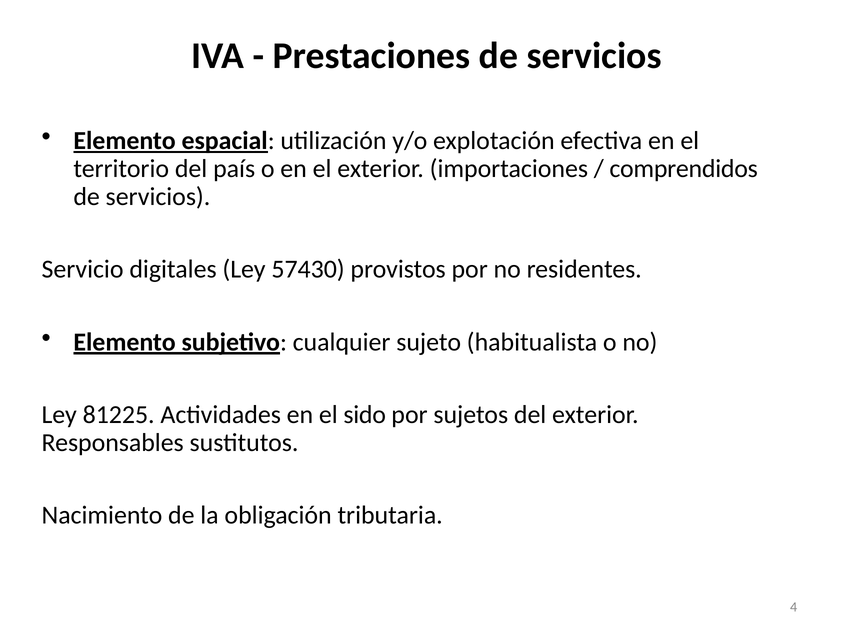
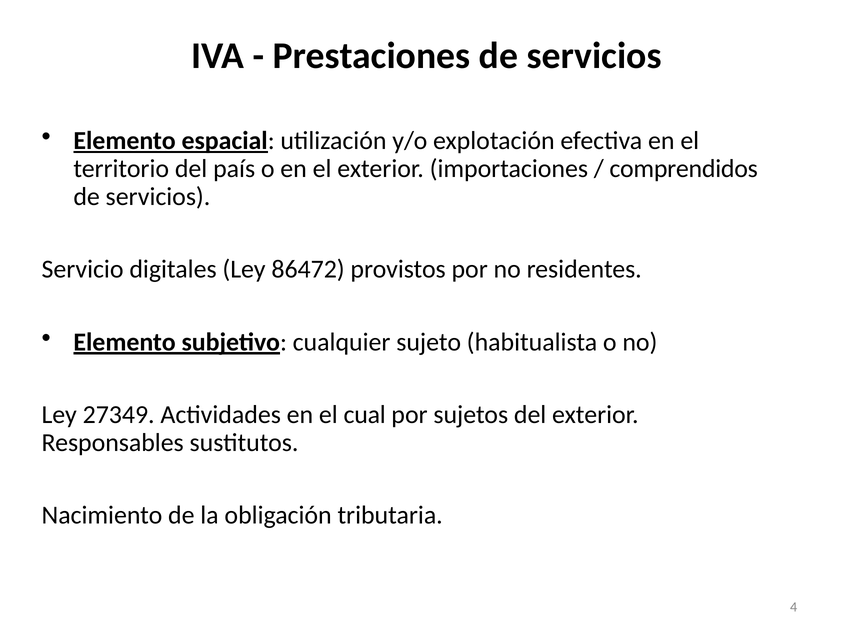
57430: 57430 -> 86472 (308, 269)
81225: 81225 -> 27349 (119, 415)
sido: sido -> cual (365, 415)
